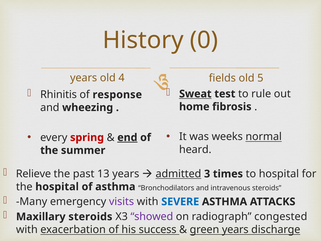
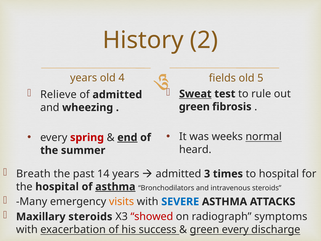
0: 0 -> 2 (204, 40)
Rhinitis: Rhinitis -> Relieve (58, 95)
of response: response -> admitted (117, 95)
home: home -> green (194, 107)
Relieve: Relieve -> Breath (33, 174)
13: 13 -> 14 (103, 174)
admitted underline: present -> none (178, 174)
asthma underline: none -> present (115, 187)
visits colour: purple -> orange (121, 202)
showed colour: purple -> red (152, 216)
congested: congested -> symptoms (281, 216)
green years: years -> every (235, 229)
